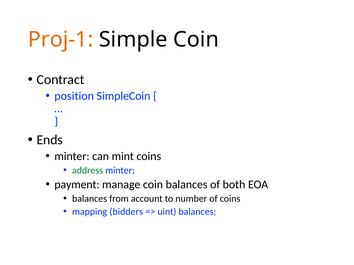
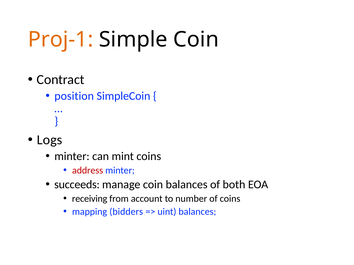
Ends: Ends -> Logs (50, 140)
address colour: green -> red (88, 171)
payment: payment -> succeeds (77, 185)
balances: balances -> receiving (90, 199)
